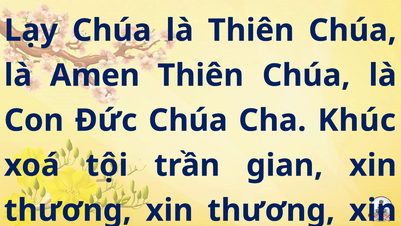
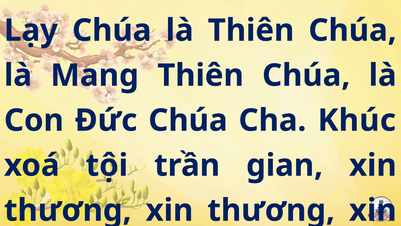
Amen: Amen -> Mang (95, 75)
